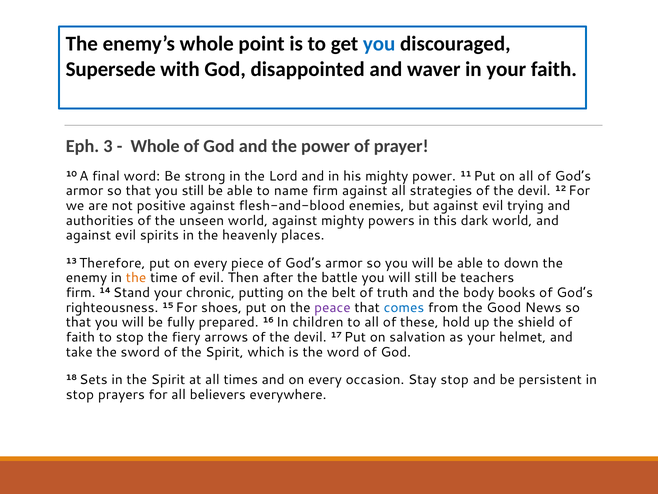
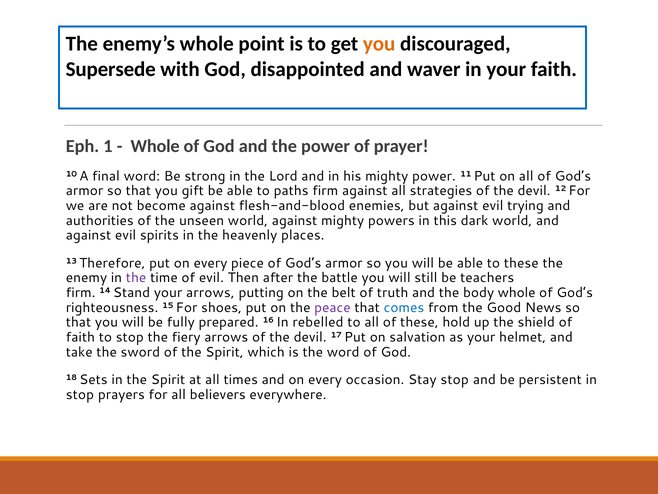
you colour: blue -> orange (379, 44)
3: 3 -> 1 (108, 146)
you still: still -> gift (193, 191)
name: name -> paths (291, 191)
positive: positive -> become (161, 206)
to down: down -> these (521, 263)
the colour: orange -> purple (136, 278)
your chronic: chronic -> arrows (210, 292)
body books: books -> whole (517, 292)
children: children -> rebelled (318, 322)
